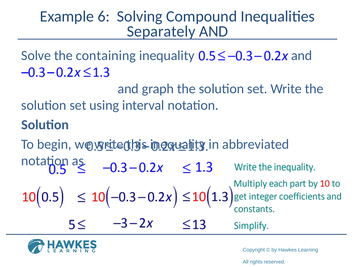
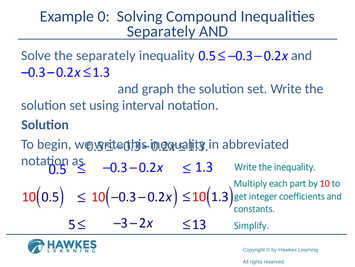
6: 6 -> 0 (104, 16)
the containing: containing -> separately (106, 55)
